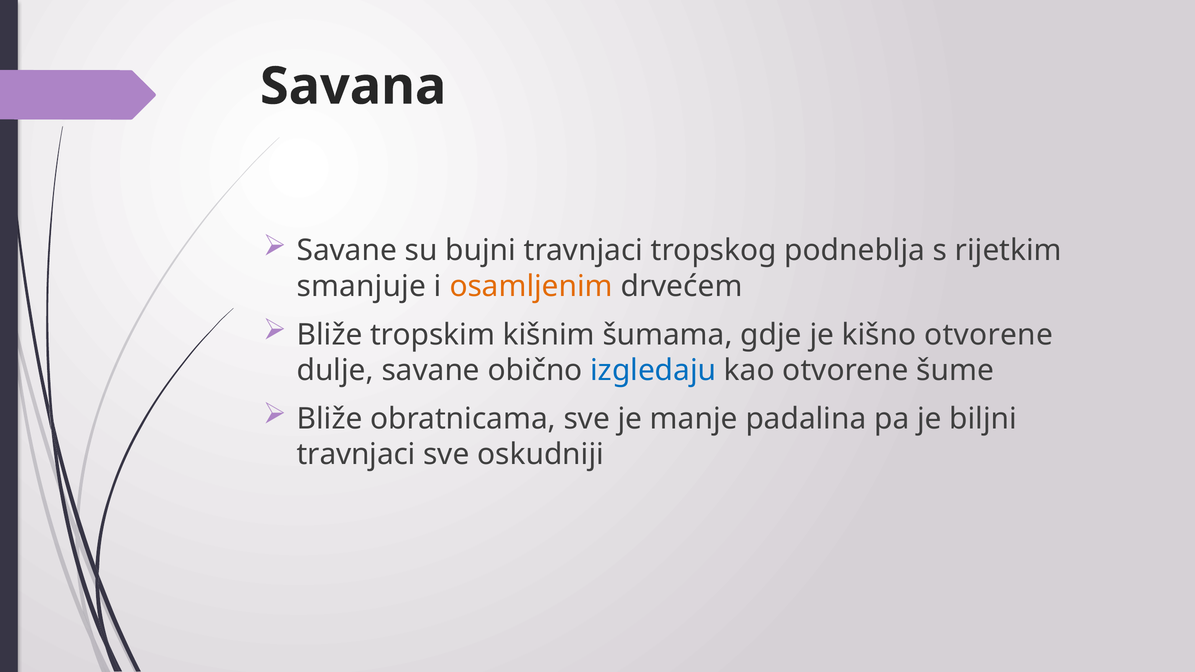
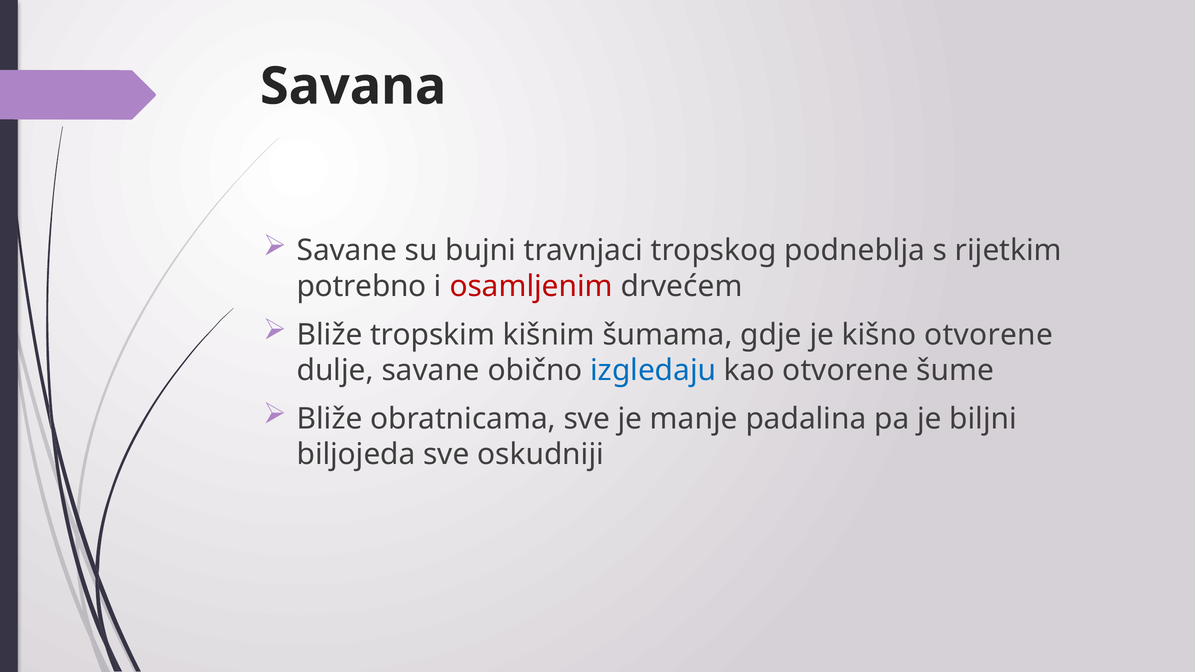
smanjuje: smanjuje -> potrebno (362, 286)
osamljenim colour: orange -> red (531, 286)
travnjaci: travnjaci -> biljojeda (356, 455)
